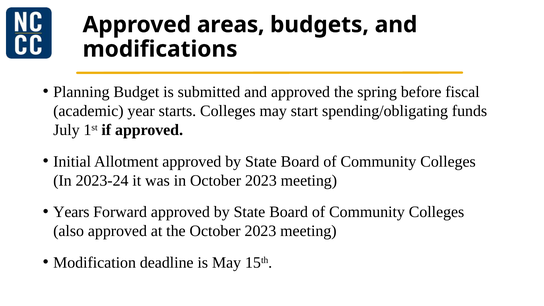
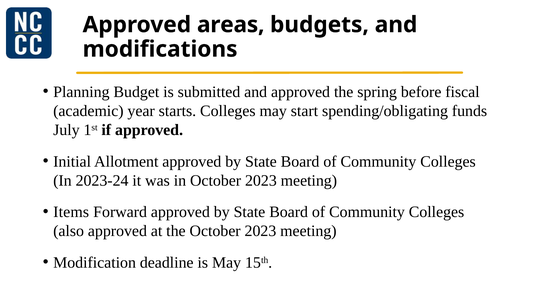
Years: Years -> Items (71, 212)
